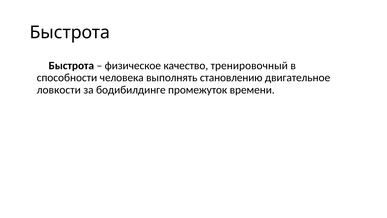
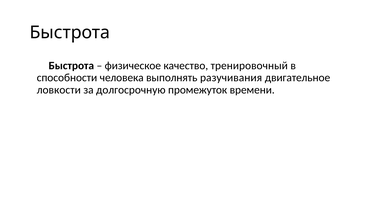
становлению: становлению -> разучивания (231, 78)
бодибилдинге: бодибилдинге -> долгосрочную (131, 90)
